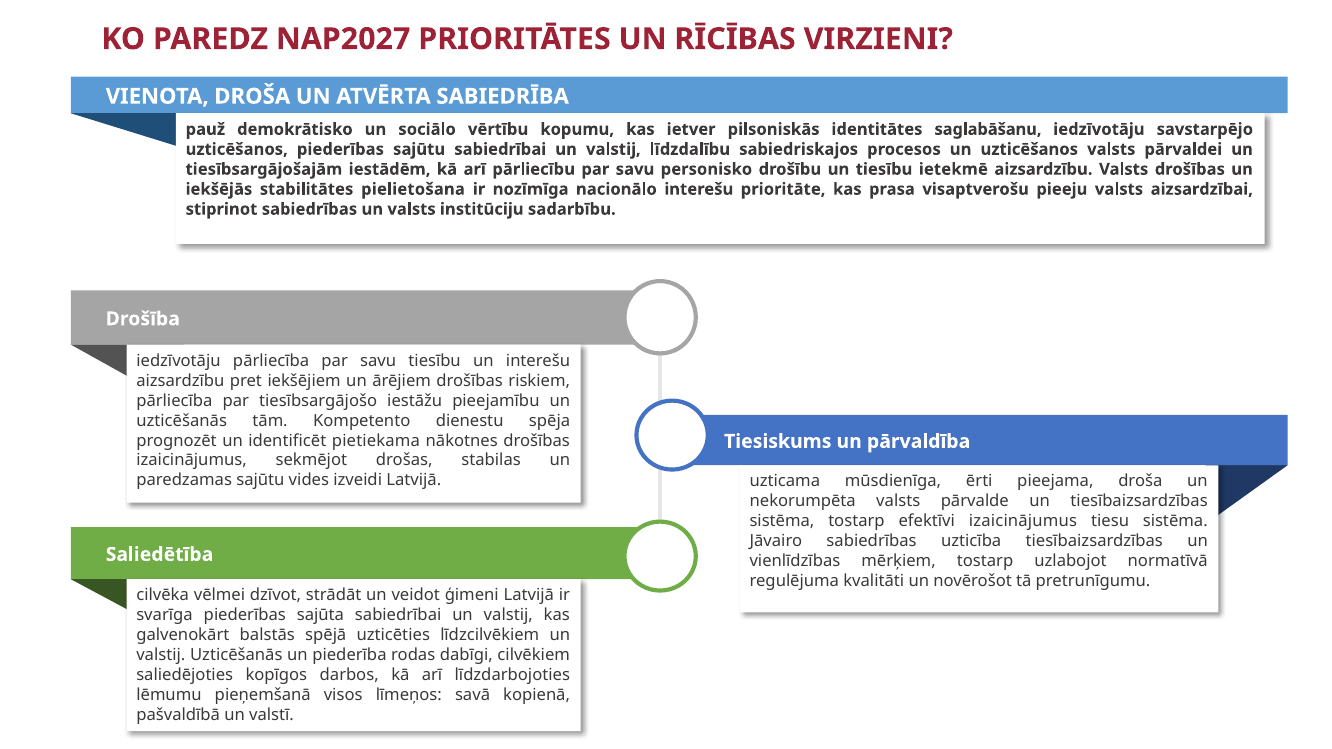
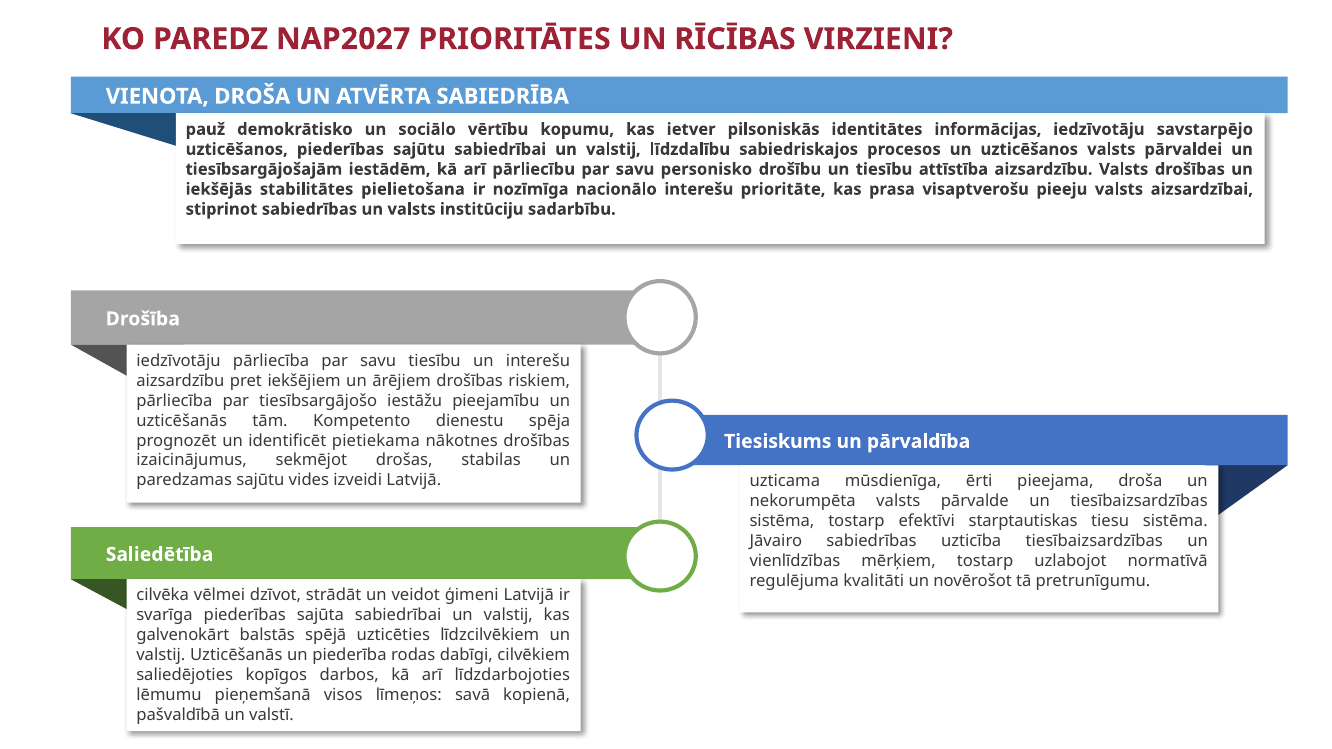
saglabāšanu: saglabāšanu -> informācijas (988, 129)
ietekmē: ietekmē -> attīstība (953, 169)
efektīvi izaicinājumus: izaicinājumus -> starptautiskas (1023, 521)
